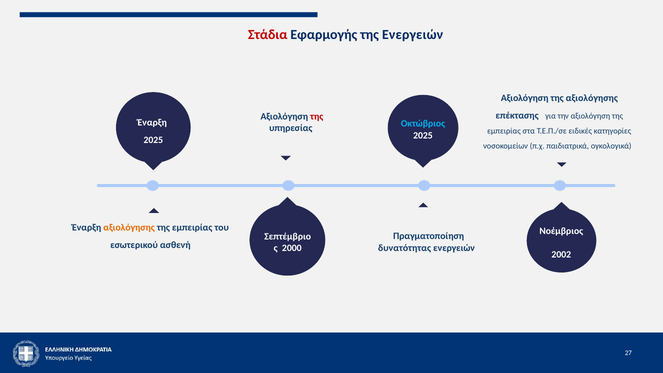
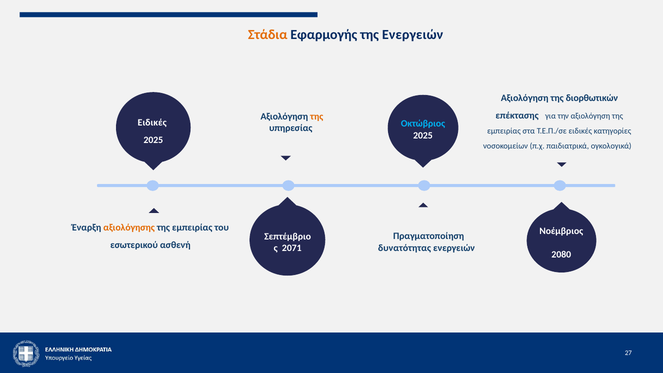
Στάδια colour: red -> orange (268, 35)
της αξιολόγησης: αξιολόγησης -> διορθωτικών (592, 98)
της colour: red -> orange (317, 117)
Έναρξη: Έναρξη -> Ειδικές (152, 123)
2000: 2000 -> 2071 (292, 248)
2002: 2002 -> 2080 (561, 254)
